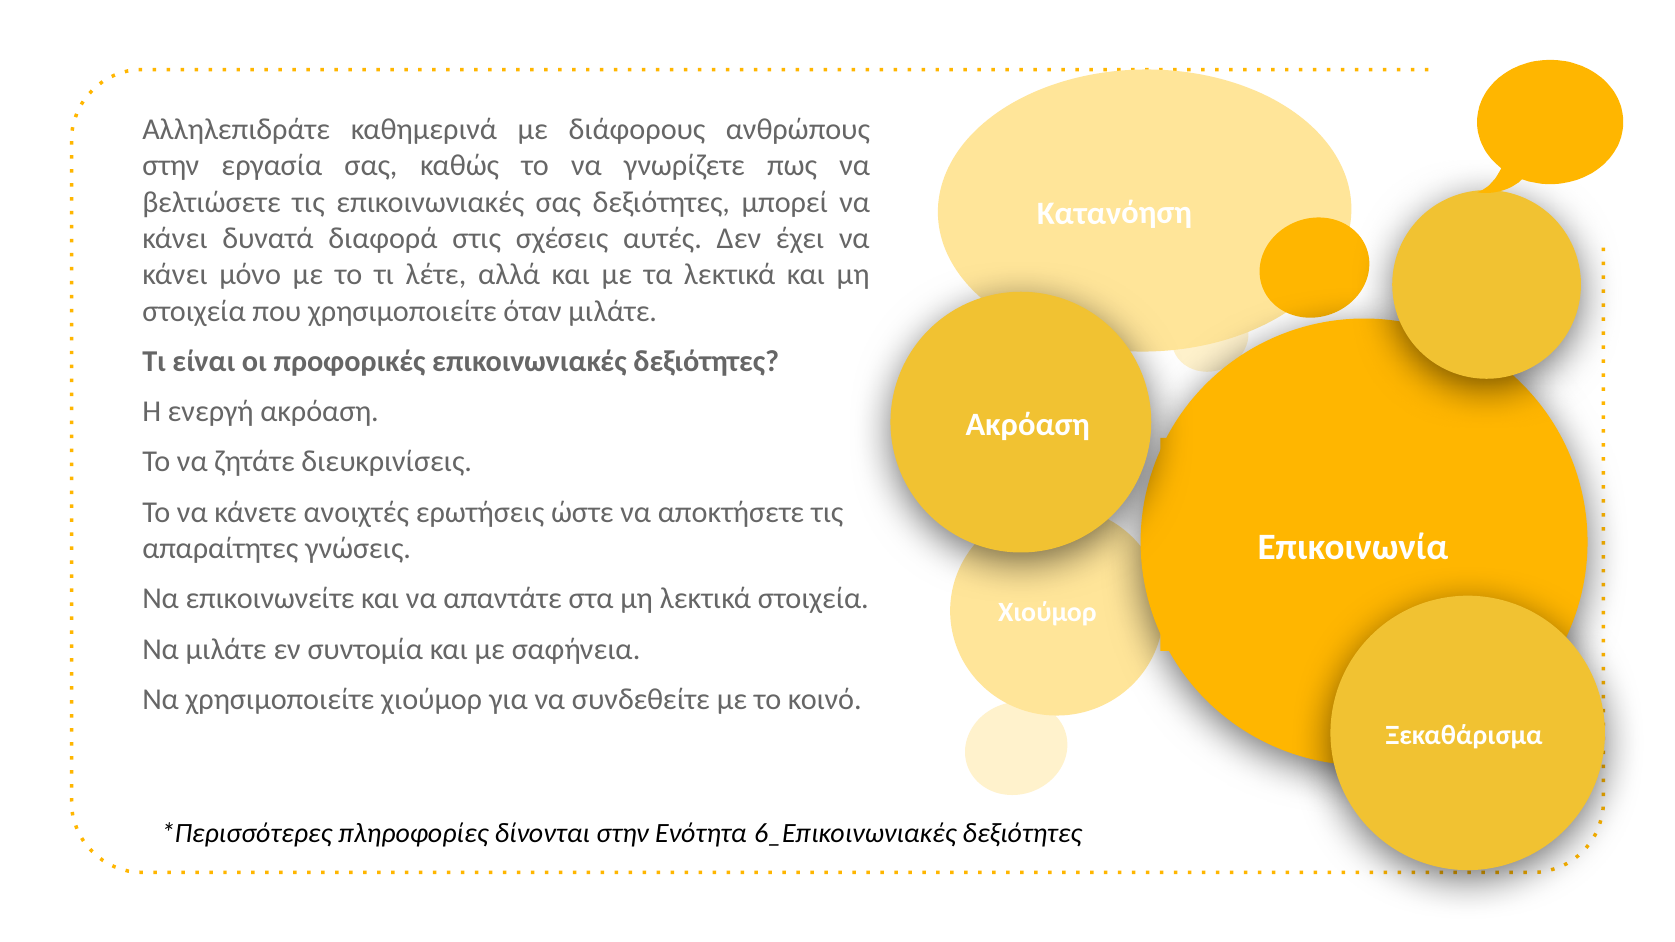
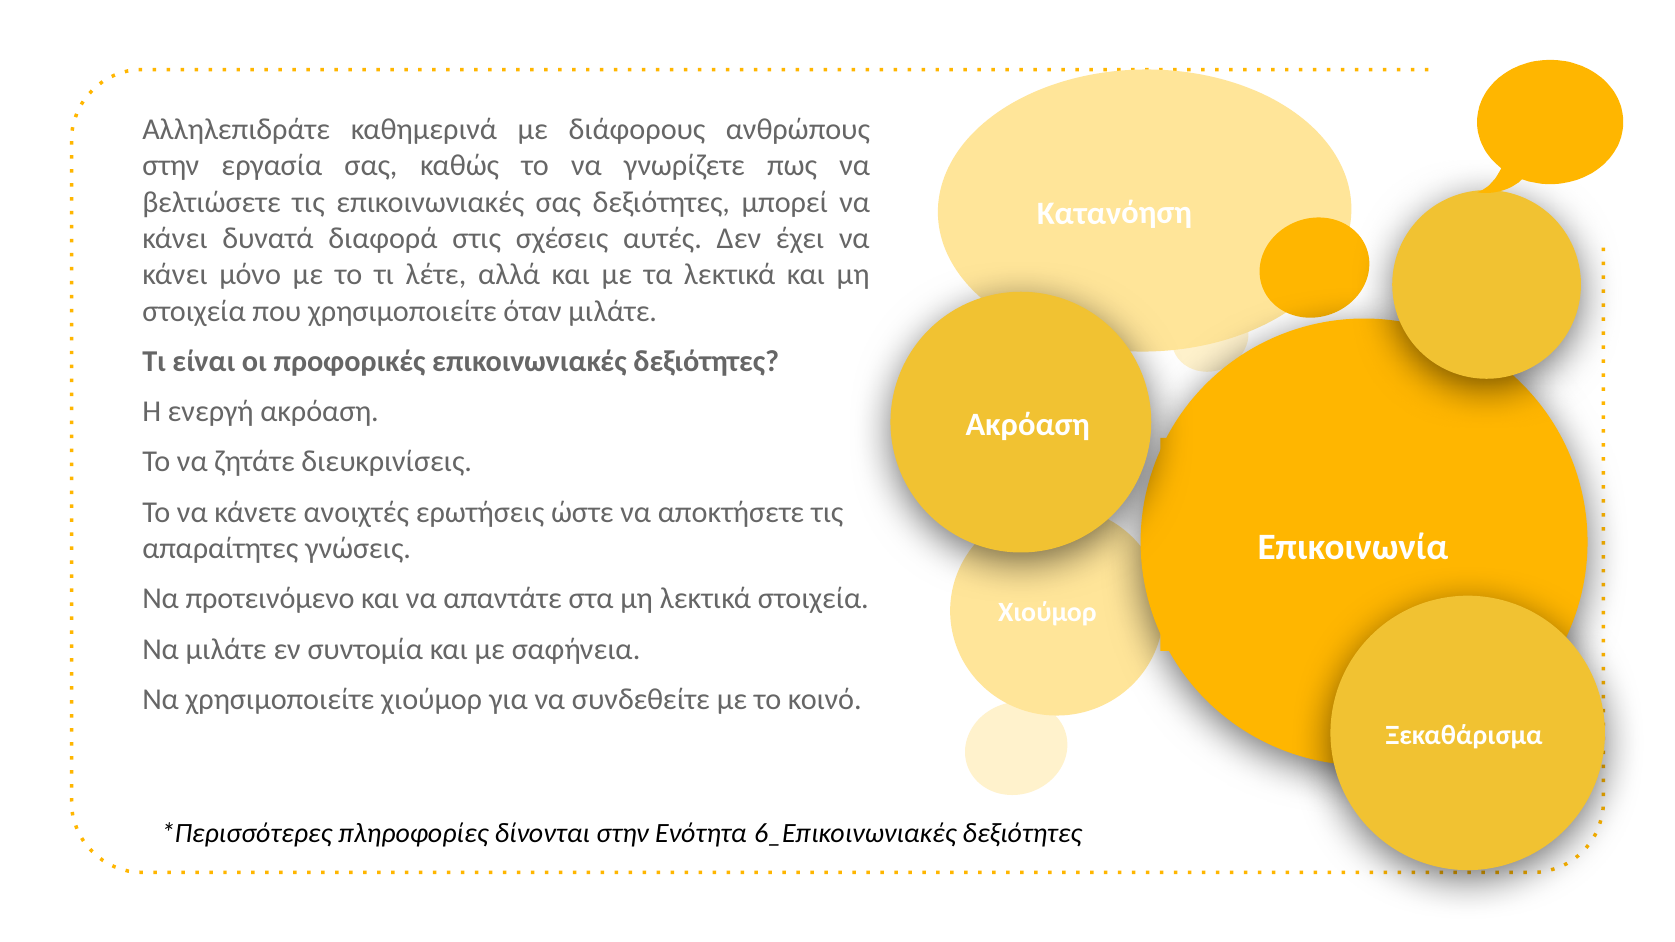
επικοινωνείτε: επικοινωνείτε -> προτεινόμενο (270, 599)
